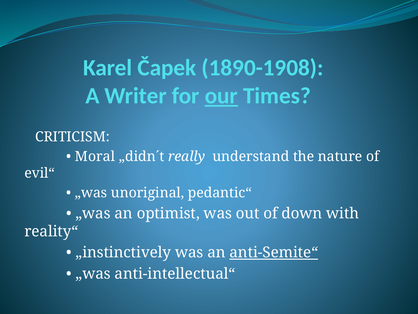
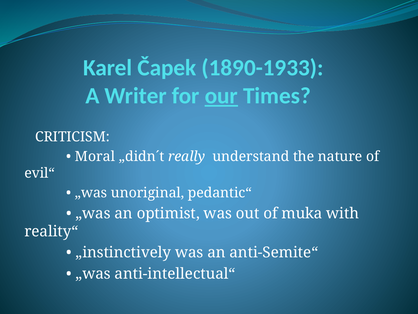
1890-1908: 1890-1908 -> 1890-1933 (263, 68)
down: down -> muka (302, 213)
anti-Semite“ underline: present -> none (274, 252)
